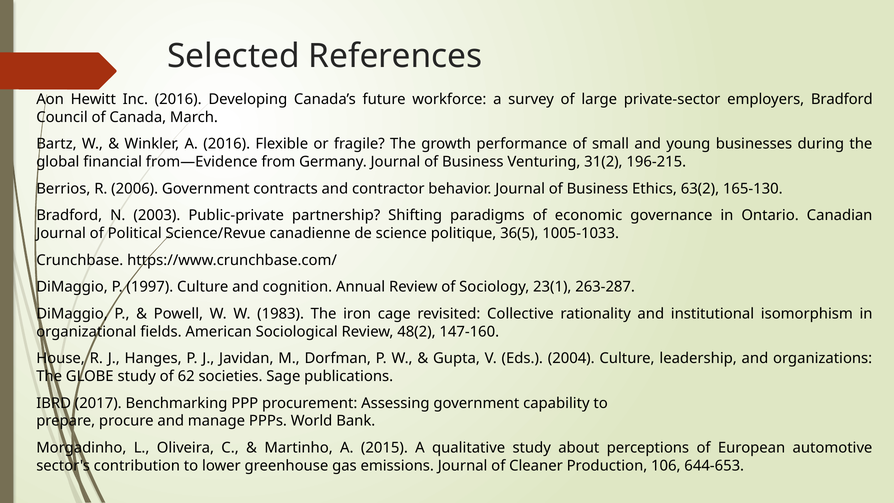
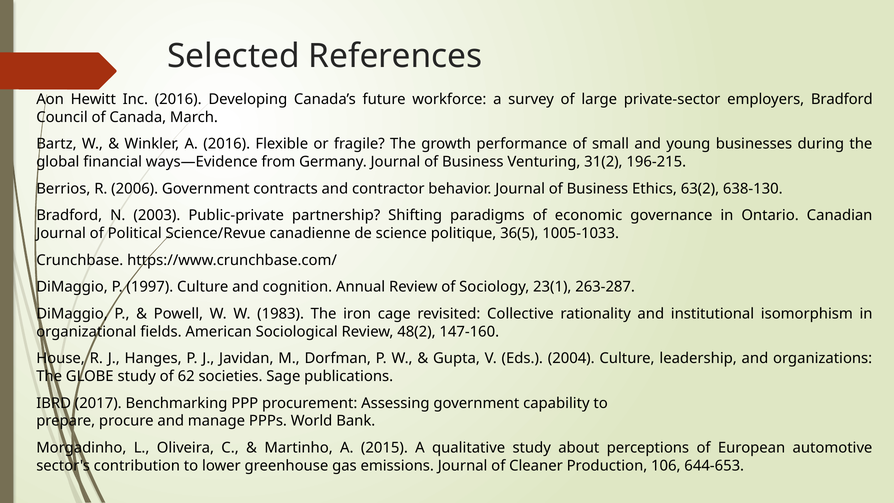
from—Evidence: from—Evidence -> ways—Evidence (202, 162)
165-130: 165-130 -> 638-130 (753, 189)
